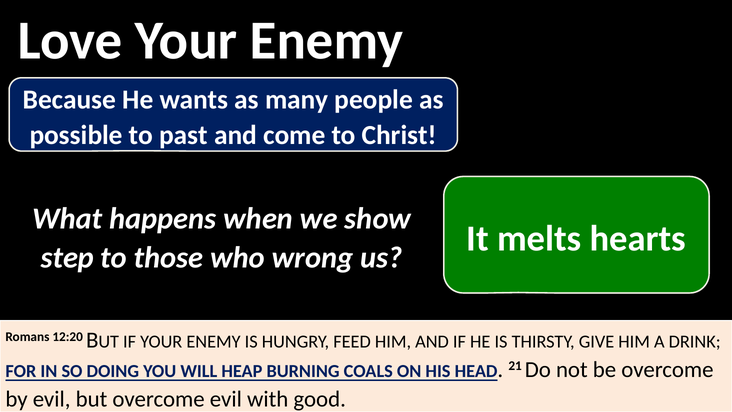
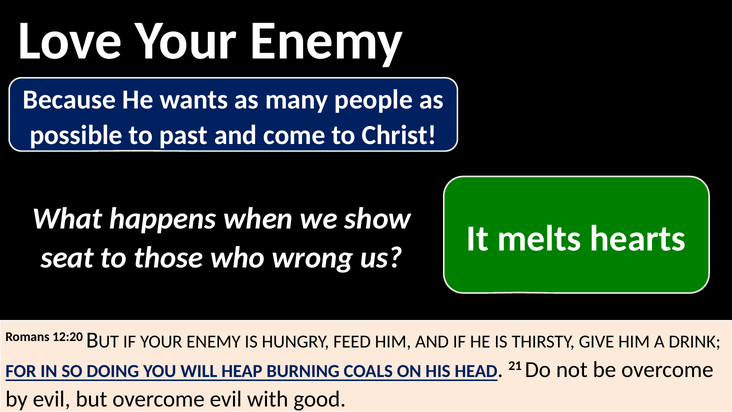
step: step -> seat (67, 258)
